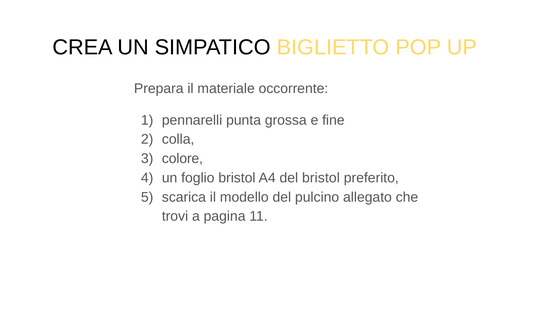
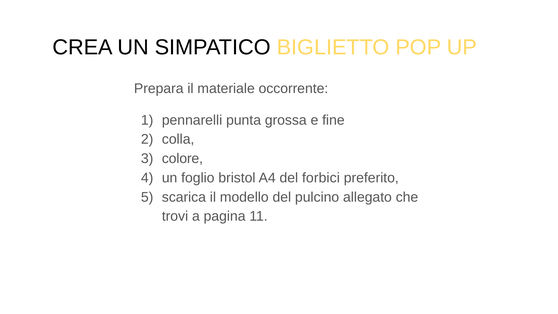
del bristol: bristol -> forbici (321, 178)
